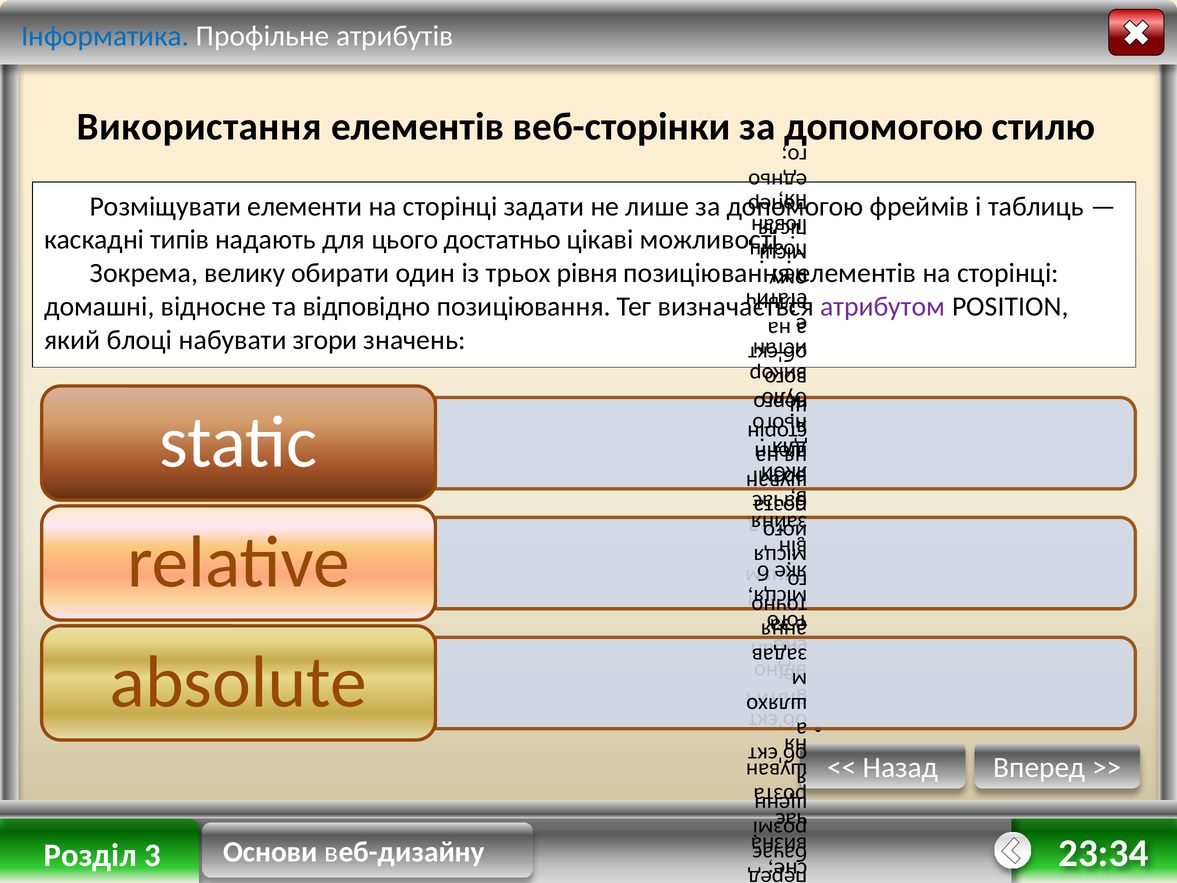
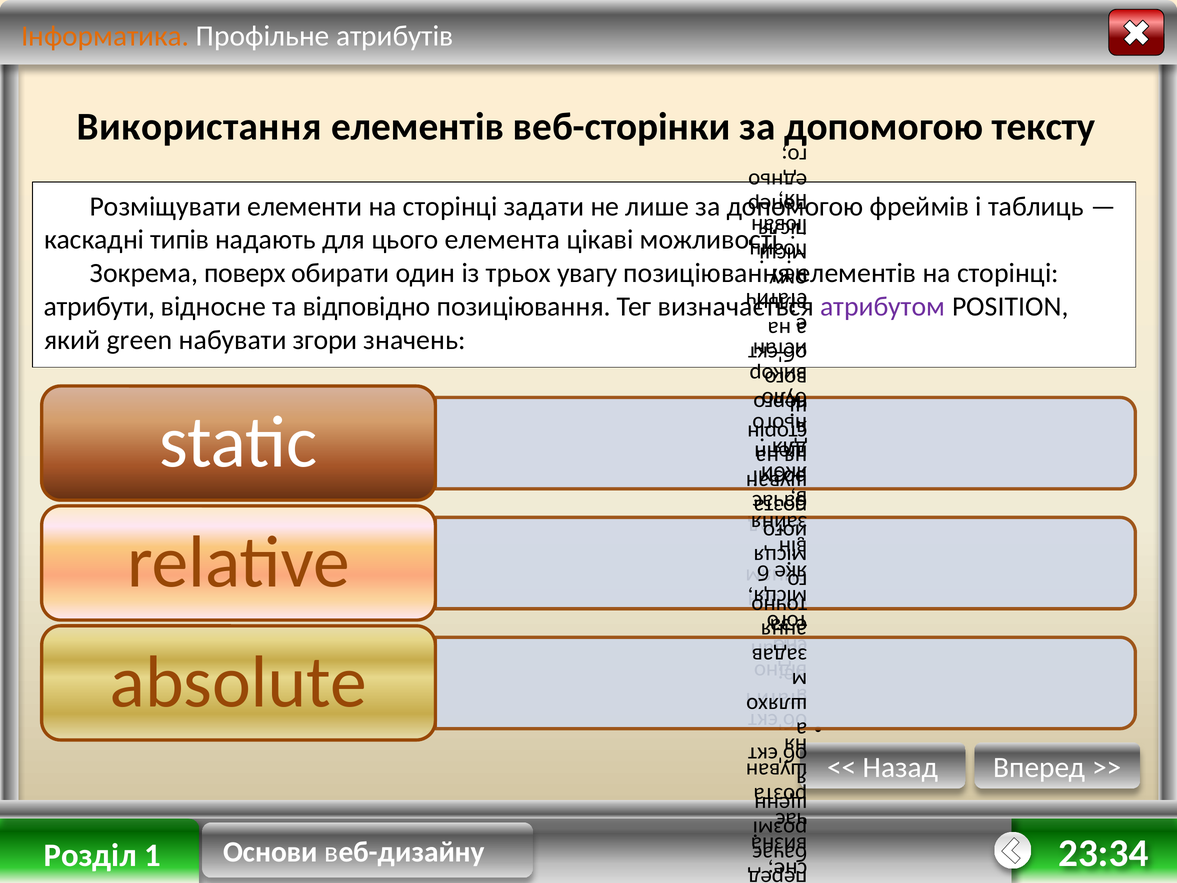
Інформатика colour: blue -> orange (105, 36)
стилю: стилю -> тексту (1044, 127)
достатньо: достатньо -> елемента (502, 240)
велику: велику -> поверх (245, 273)
рівня: рівня -> увагу (587, 273)
домашні: домашні -> атрибути (99, 306)
блоці: блоці -> green (139, 340)
3: 3 -> 1 (152, 855)
